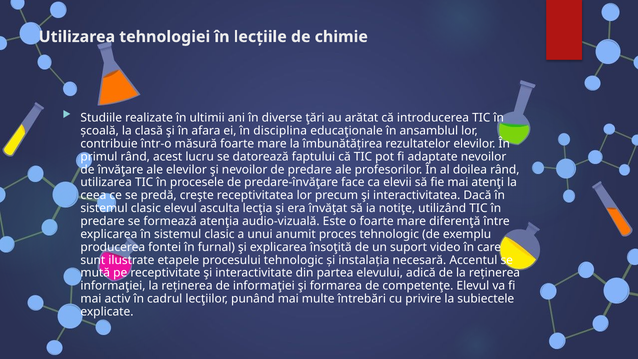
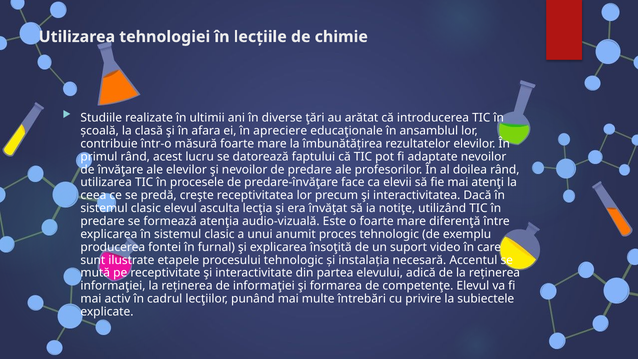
disciplina: disciplina -> apreciere (280, 131)
